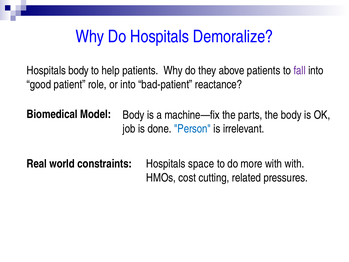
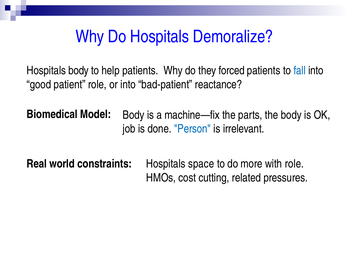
above: above -> forced (232, 71)
fall colour: purple -> blue (300, 71)
with with: with -> role (294, 164)
